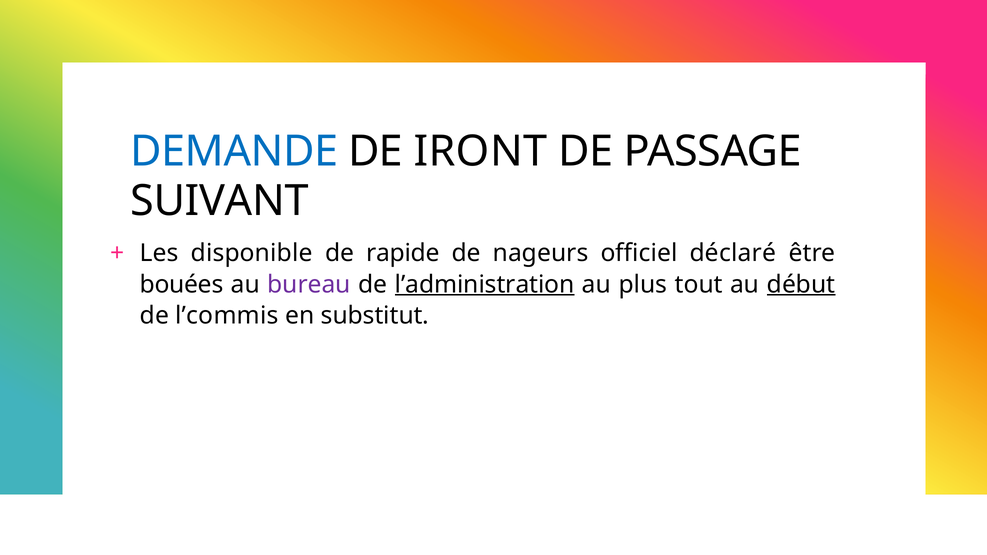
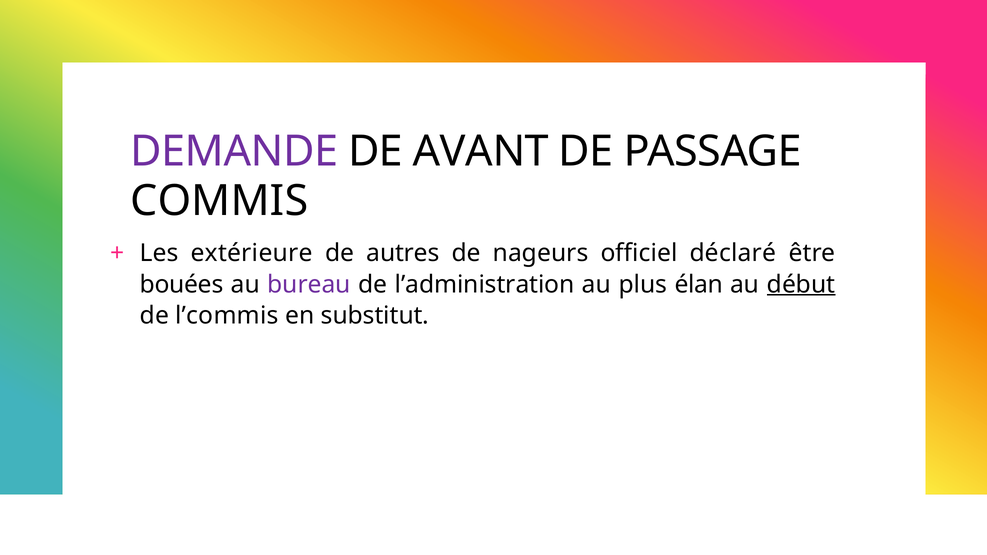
DEMANDE colour: blue -> purple (234, 152)
IRONT: IRONT -> AVANT (481, 152)
SUIVANT: SUIVANT -> COMMIS (219, 201)
disponible: disponible -> extérieure (252, 253)
rapide: rapide -> autres (403, 253)
l’administration underline: present -> none (485, 284)
tout: tout -> élan (699, 284)
